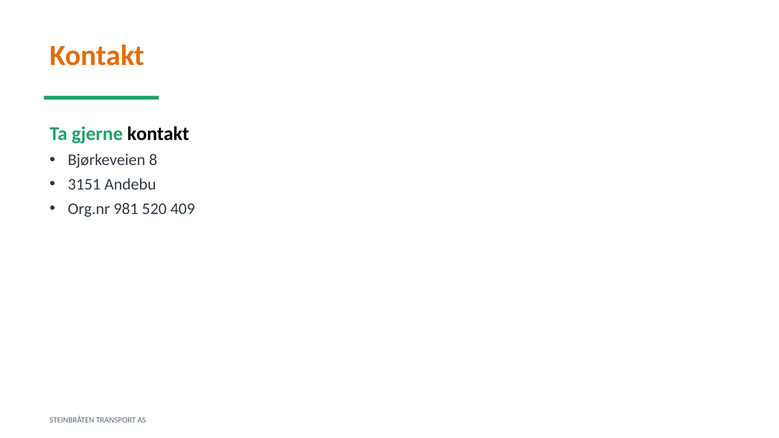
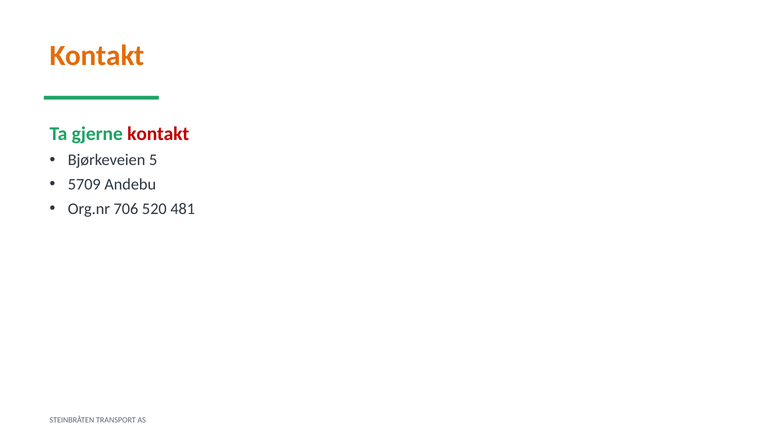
kontakt colour: black -> red (158, 134)
8: 8 -> 5 (153, 160)
3151: 3151 -> 5709 (84, 185)
981: 981 -> 706 (126, 209)
409: 409 -> 481 (183, 209)
